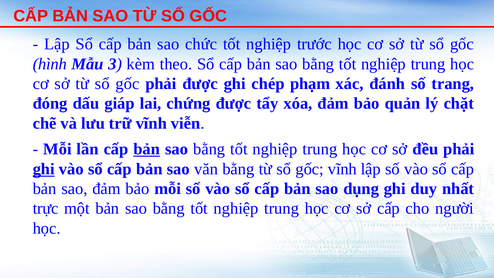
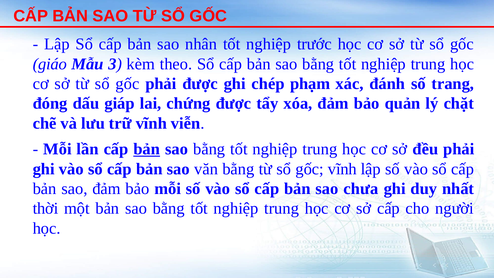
chức: chức -> nhân (201, 44)
hình: hình -> giáo (50, 64)
ghi underline: present -> none (44, 169)
dụng: dụng -> chưa (361, 189)
trực: trực -> thời (46, 208)
